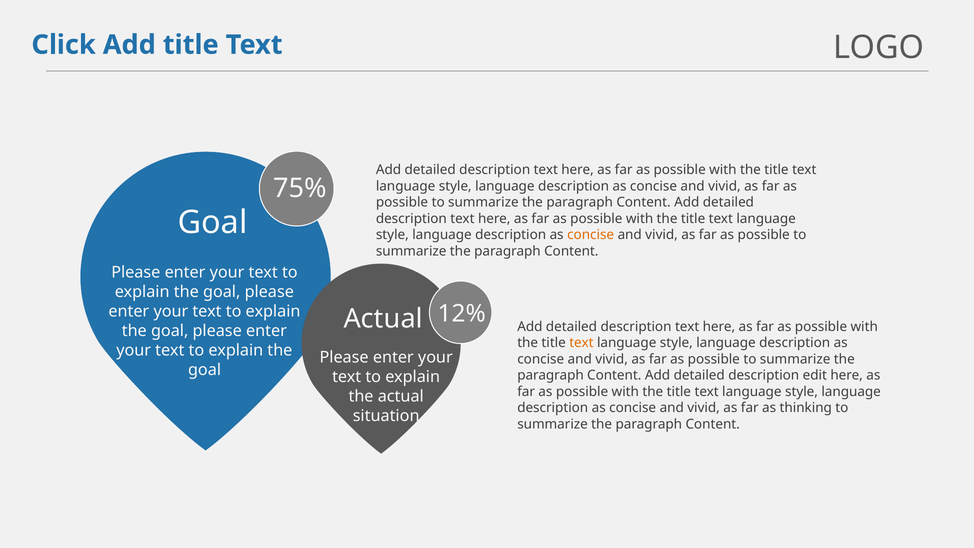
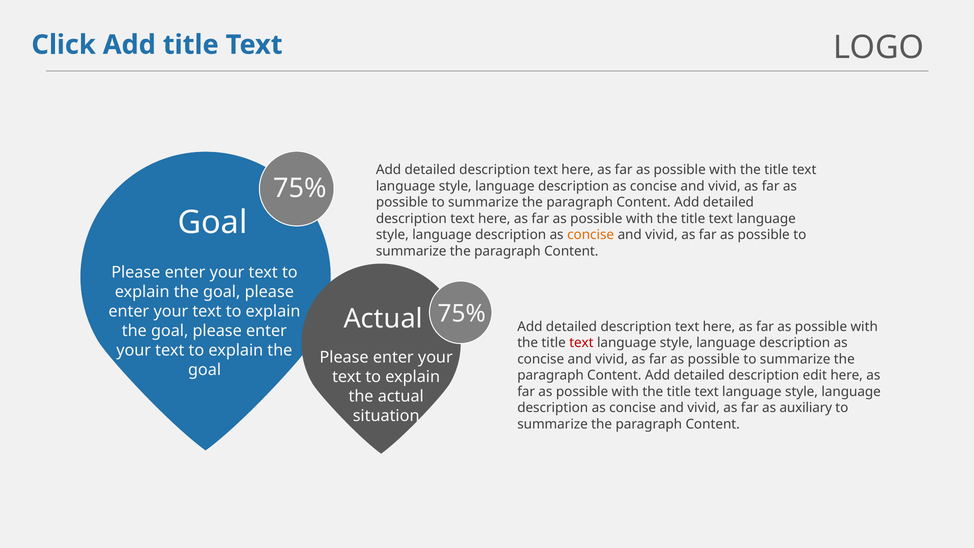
12%: 12% -> 75% (462, 314)
text colour: orange -> red (581, 343)
thinking: thinking -> auxiliary (806, 408)
